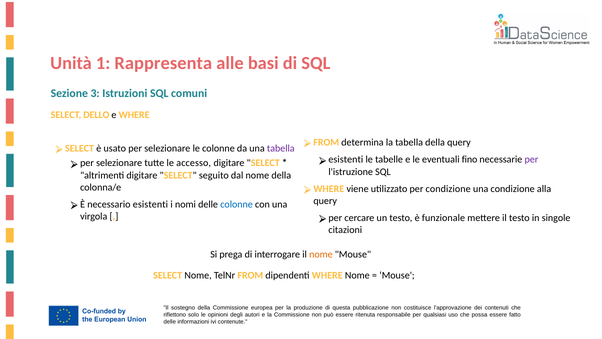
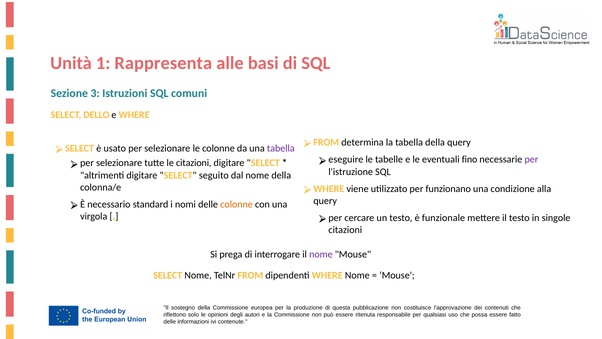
esistenti: esistenti -> eseguire (346, 159)
le accesso: accesso -> citazioni (194, 163)
per condizione: condizione -> funzionano (448, 189)
necessario esistenti: esistenti -> standard (151, 204)
colonne colour: blue -> orange (237, 204)
nome colour: orange -> purple (321, 254)
